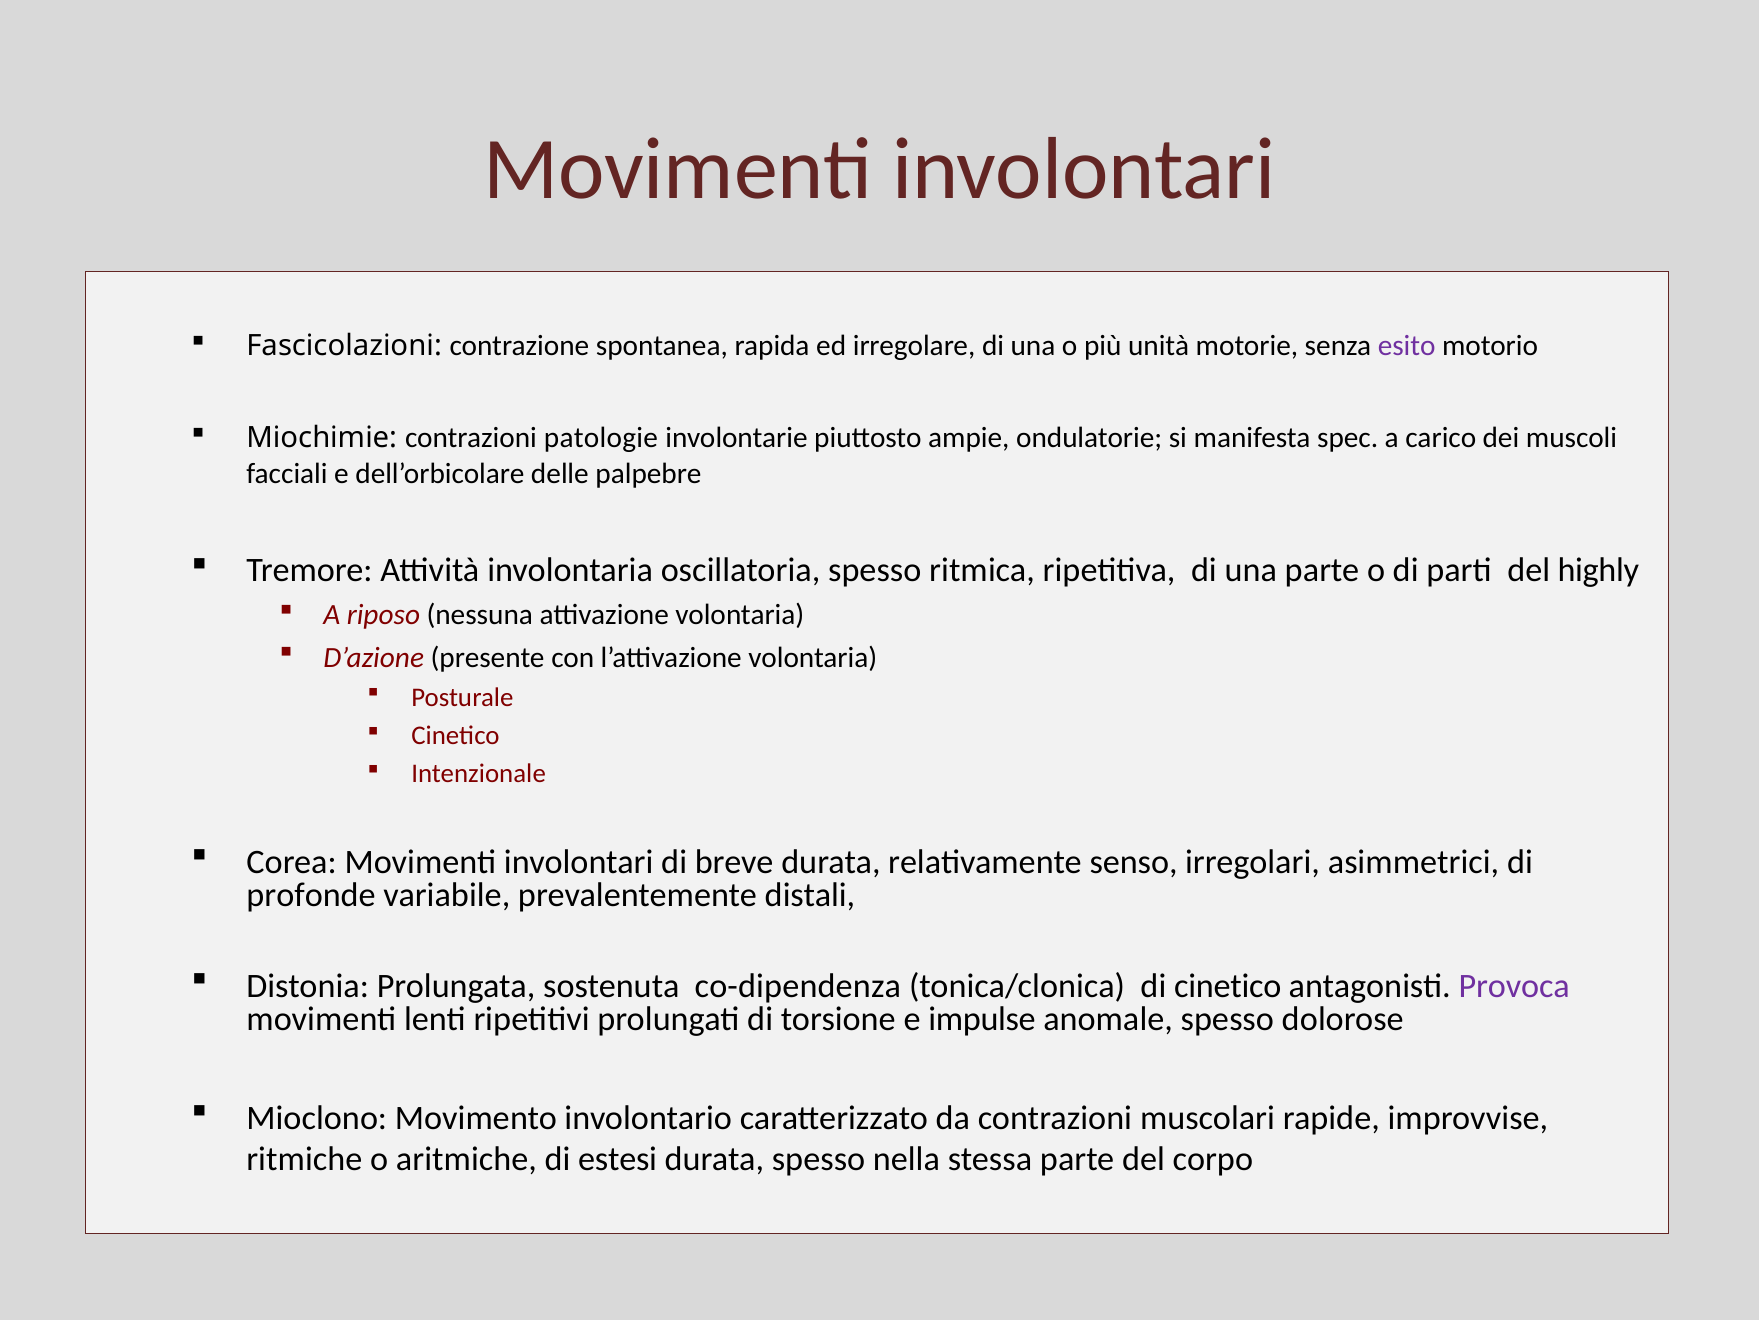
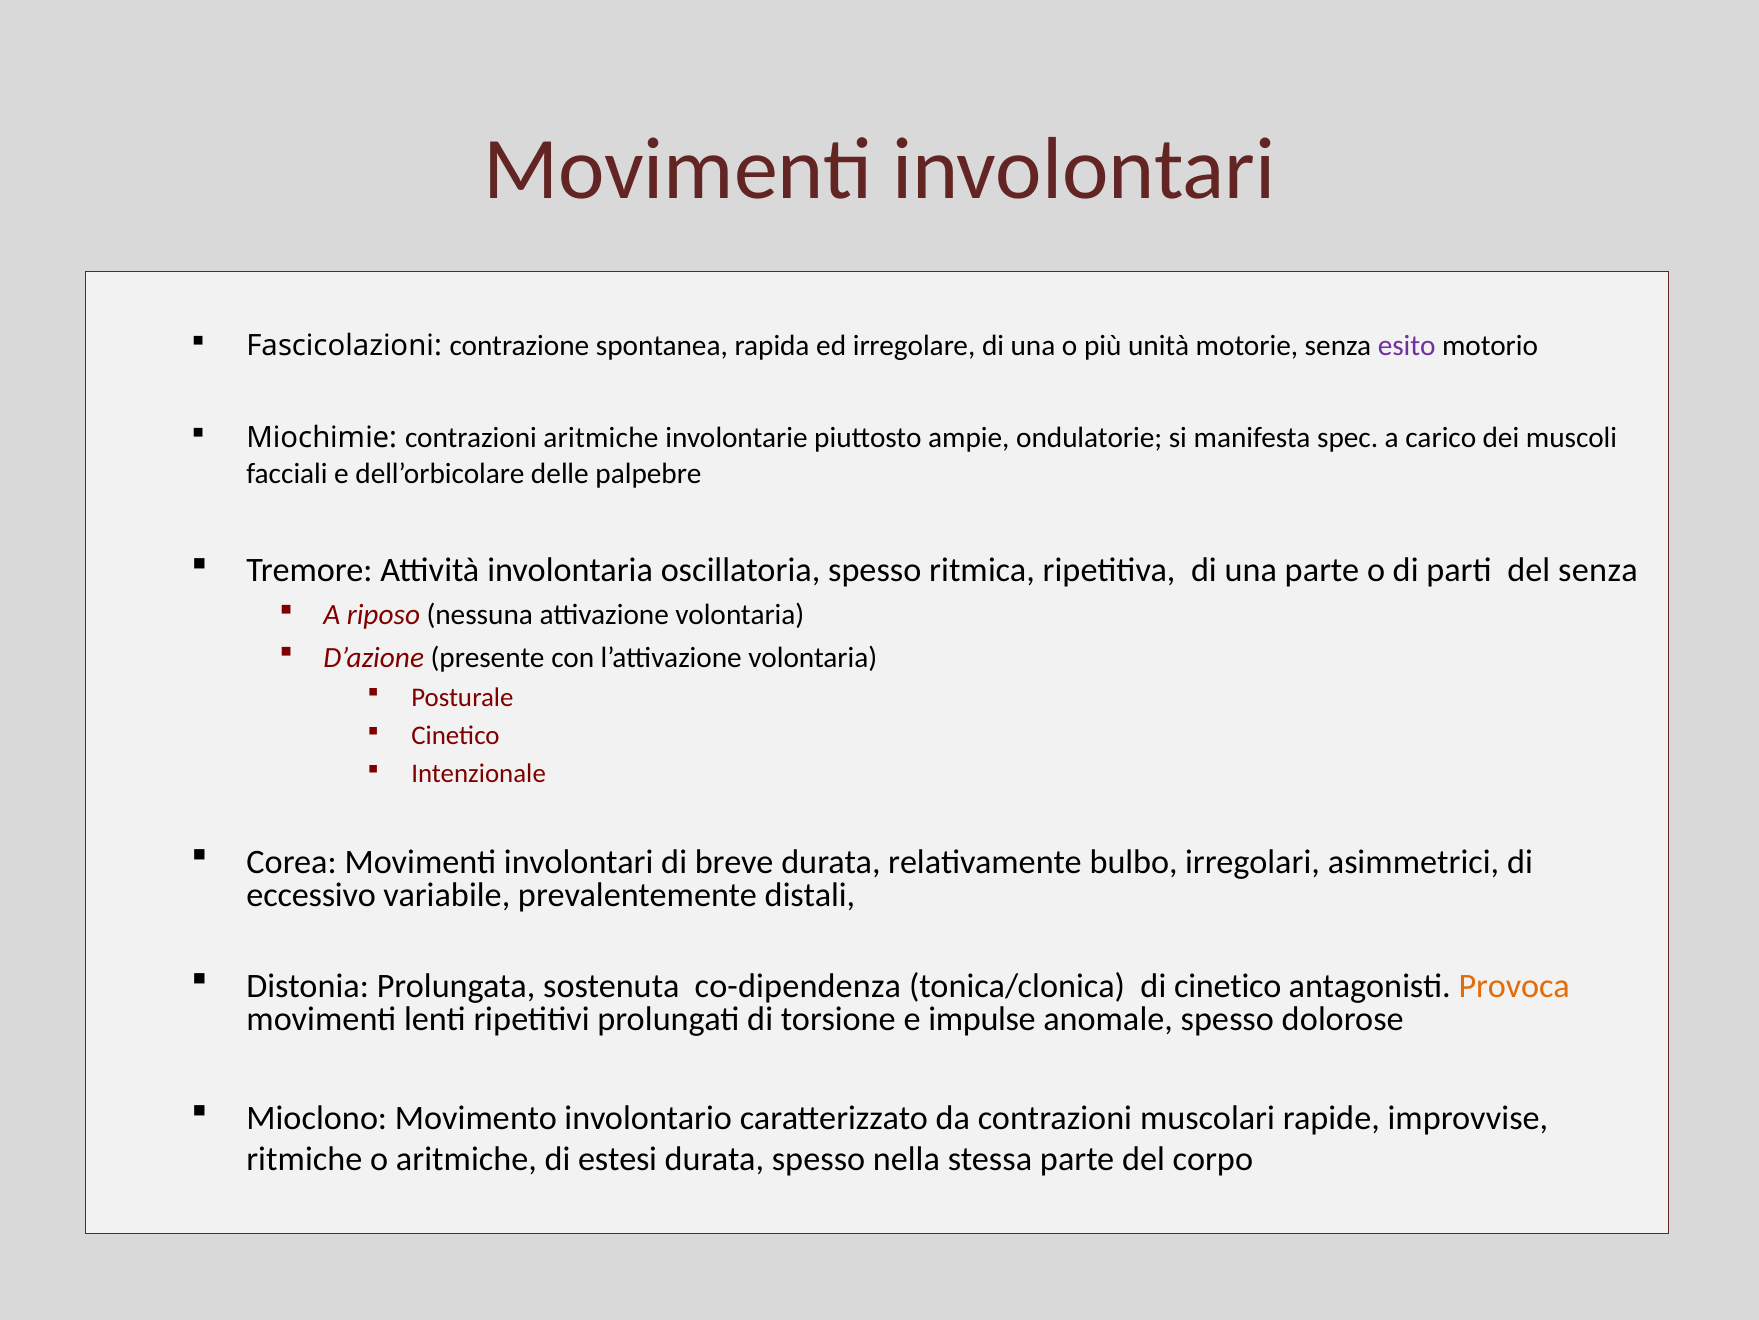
contrazioni patologie: patologie -> aritmiche (601, 438)
del highly: highly -> senza (1598, 570)
senso: senso -> bulbo (1134, 862)
profonde: profonde -> eccessivo (311, 894)
Provoca colour: purple -> orange (1514, 985)
